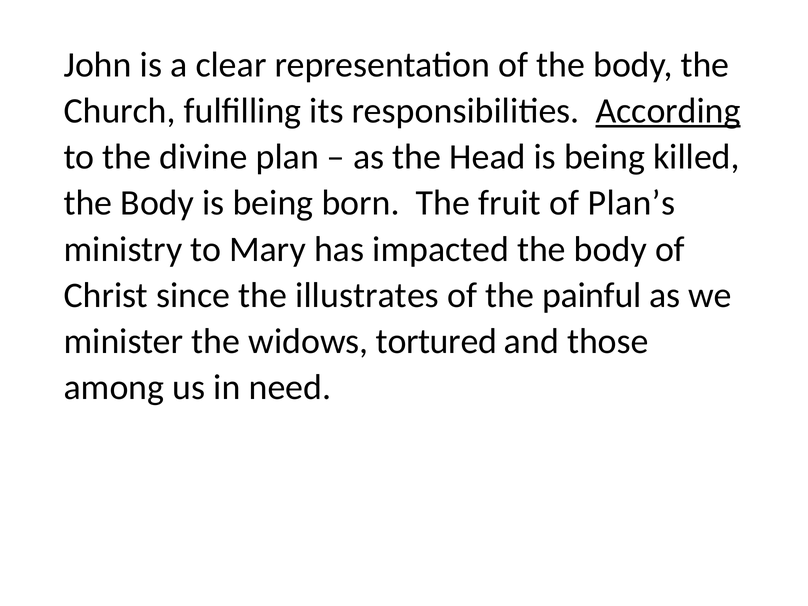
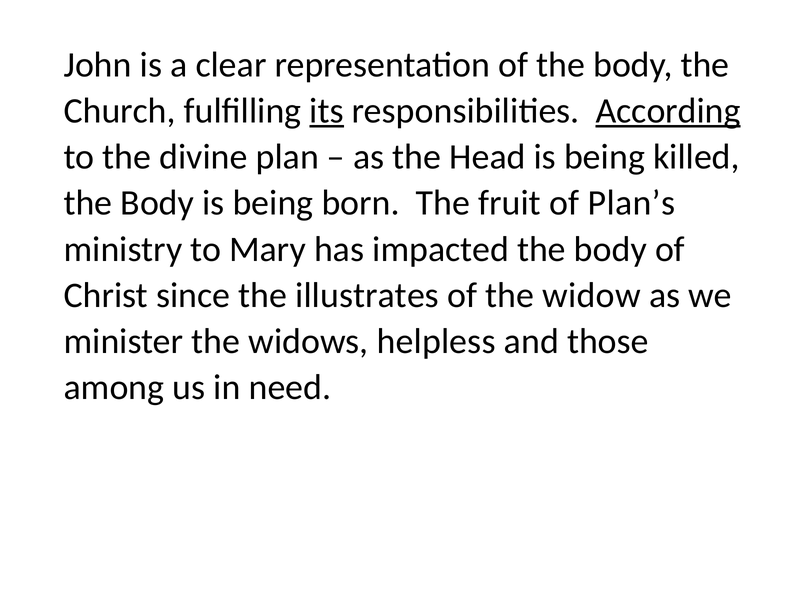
its underline: none -> present (327, 111)
painful: painful -> widow (591, 295)
tortured: tortured -> helpless (436, 341)
